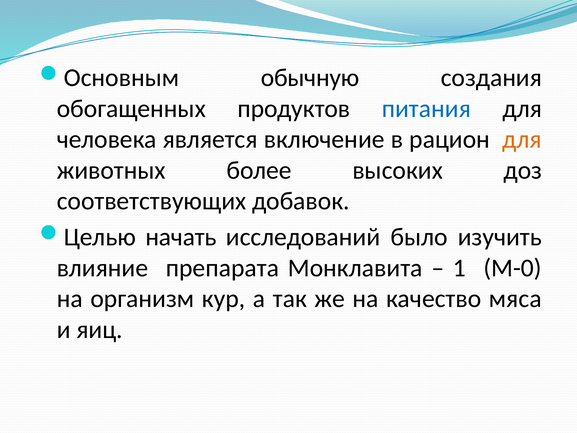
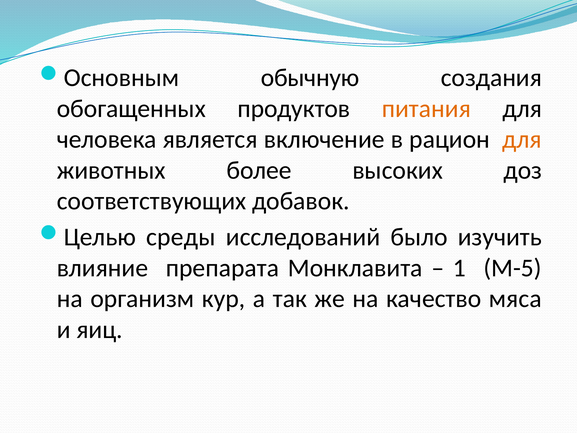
питания colour: blue -> orange (426, 109)
начать: начать -> среды (181, 237)
М-0: М-0 -> М-5 (513, 268)
